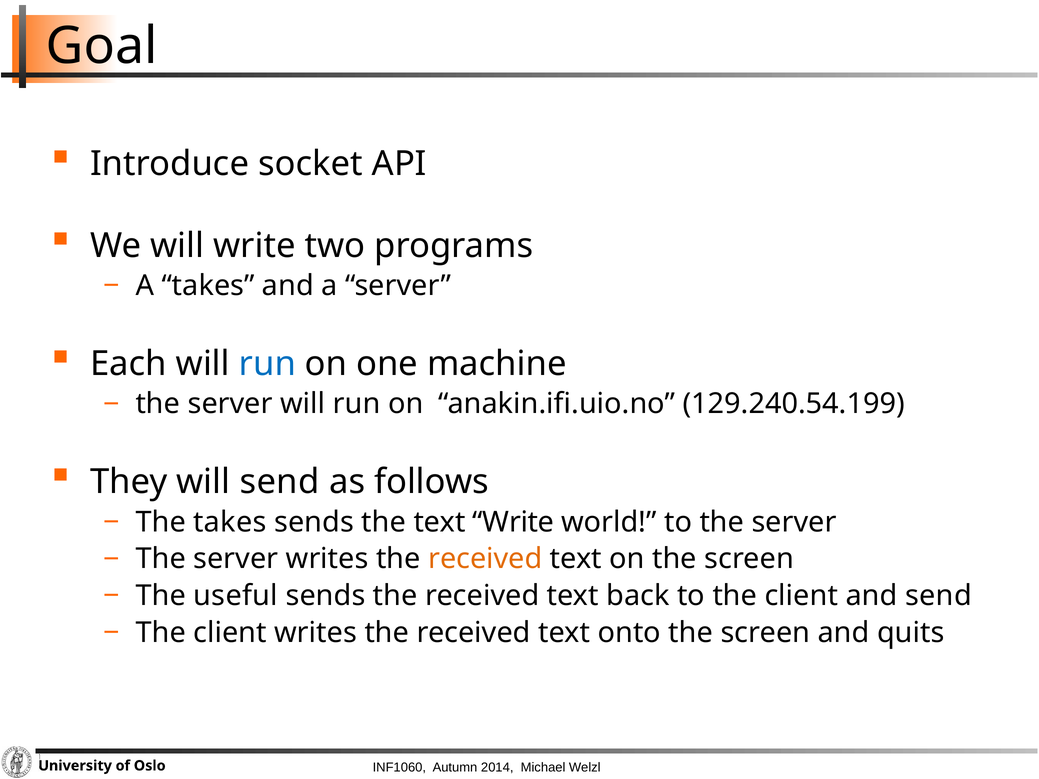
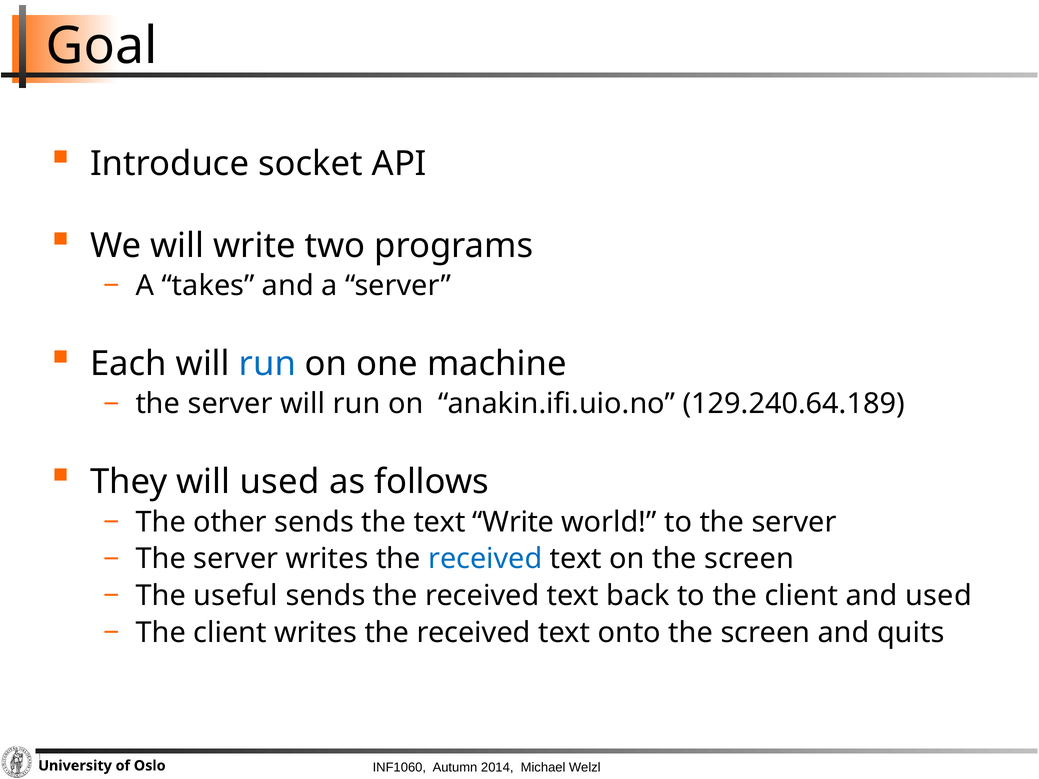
129.240.54.199: 129.240.54.199 -> 129.240.64.189 (794, 404)
will send: send -> used (280, 482)
The takes: takes -> other (230, 522)
received colour: orange -> blue (485, 559)
and send: send -> used (939, 596)
